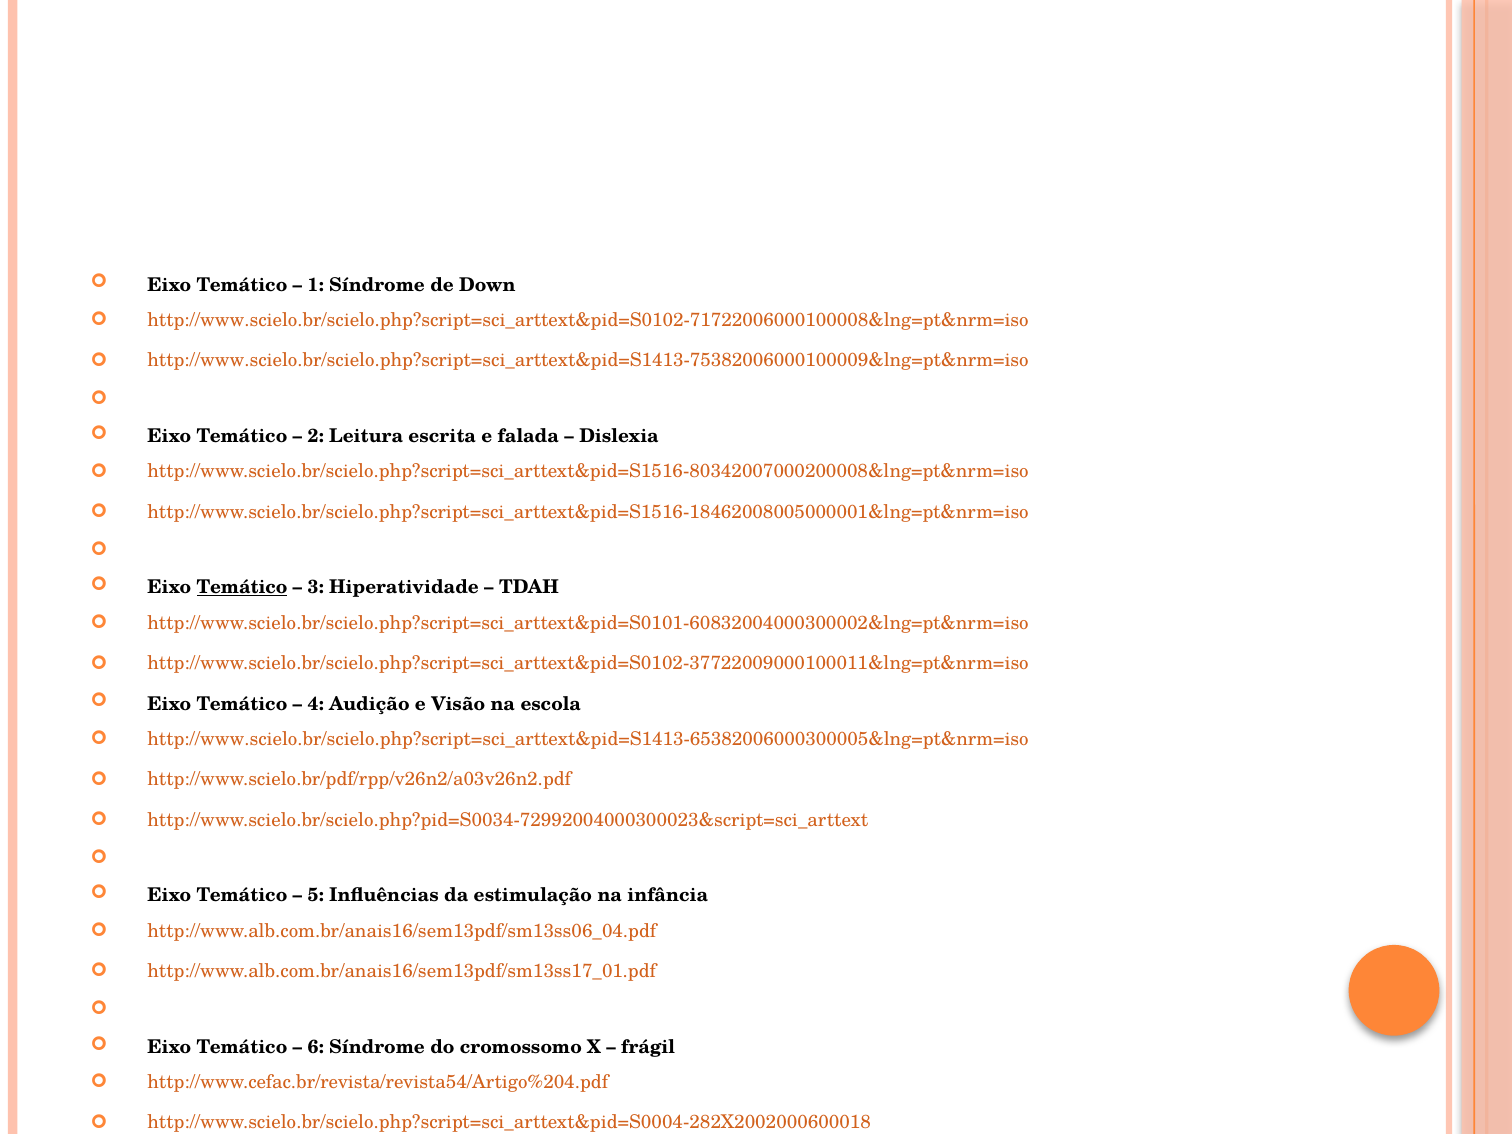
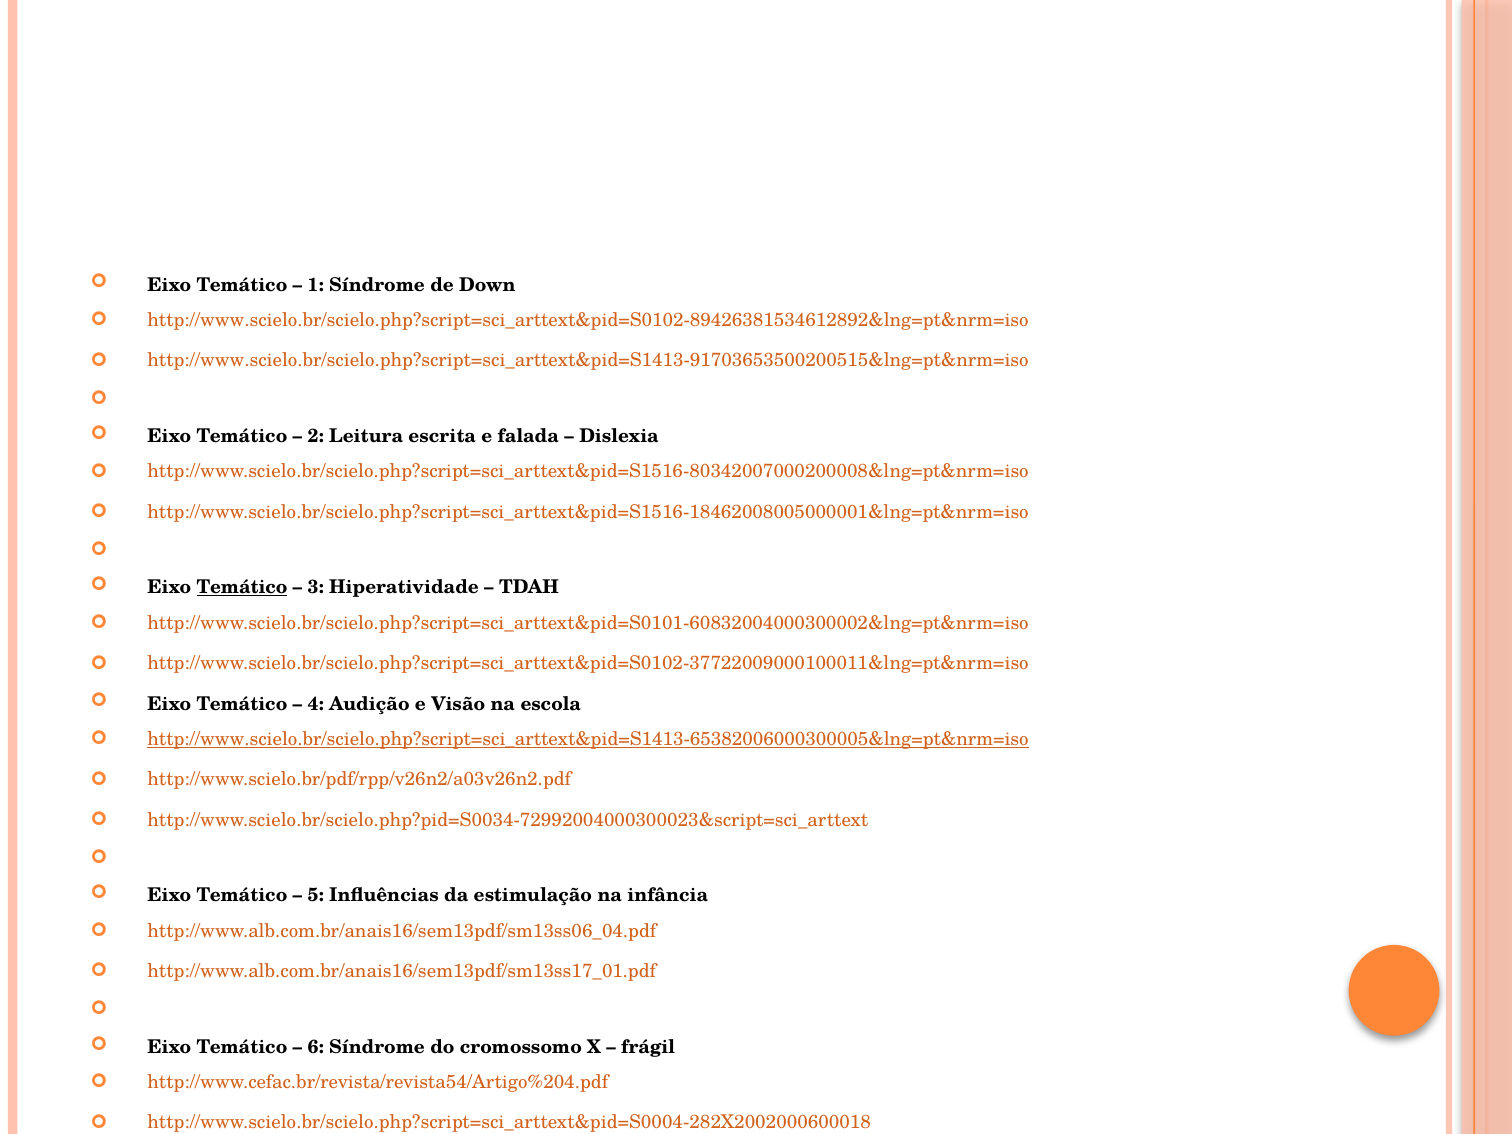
http://www.scielo.br/scielo.php?script=sci_arttext&pid=S0102-71722006000100008&lng=pt&nrm=iso: http://www.scielo.br/scielo.php?script=sci_arttext&pid=S0102-71722006000100008&lng=pt&nrm=iso -> http://www.scielo.br/scielo.php?script=sci_arttext&pid=S0102-89426381534612892&lng=pt&nrm=iso (588, 320)
http://www.scielo.br/scielo.php?script=sci_arttext&pid=S1413-75382006000100009&lng=pt&nrm=iso: http://www.scielo.br/scielo.php?script=sci_arttext&pid=S1413-75382006000100009&lng=pt&nrm=iso -> http://www.scielo.br/scielo.php?script=sci_arttext&pid=S1413-91703653500200515&lng=pt&nrm=iso (588, 361)
http://www.scielo.br/scielo.php?script=sci_arttext&pid=S1413-65382006000300005&lng=pt&nrm=iso underline: none -> present (588, 739)
